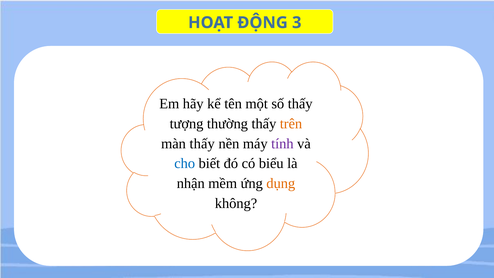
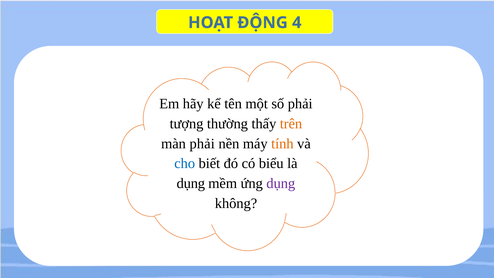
3: 3 -> 4 (297, 23)
số thấy: thấy -> phải (300, 104)
màn thấy: thấy -> phải (202, 144)
tính colour: purple -> orange (282, 144)
nhận: nhận -> dụng (191, 183)
dụng colour: orange -> purple (281, 183)
